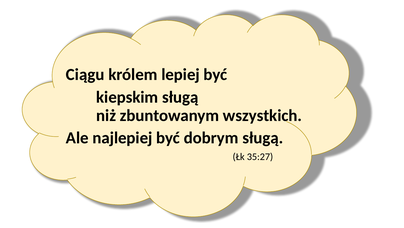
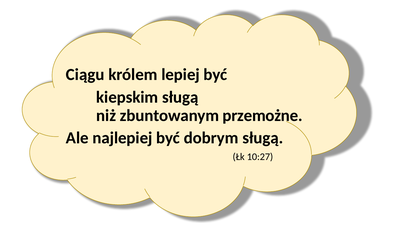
wszystkich: wszystkich -> przemożne (263, 115)
35:27: 35:27 -> 10:27 (260, 156)
